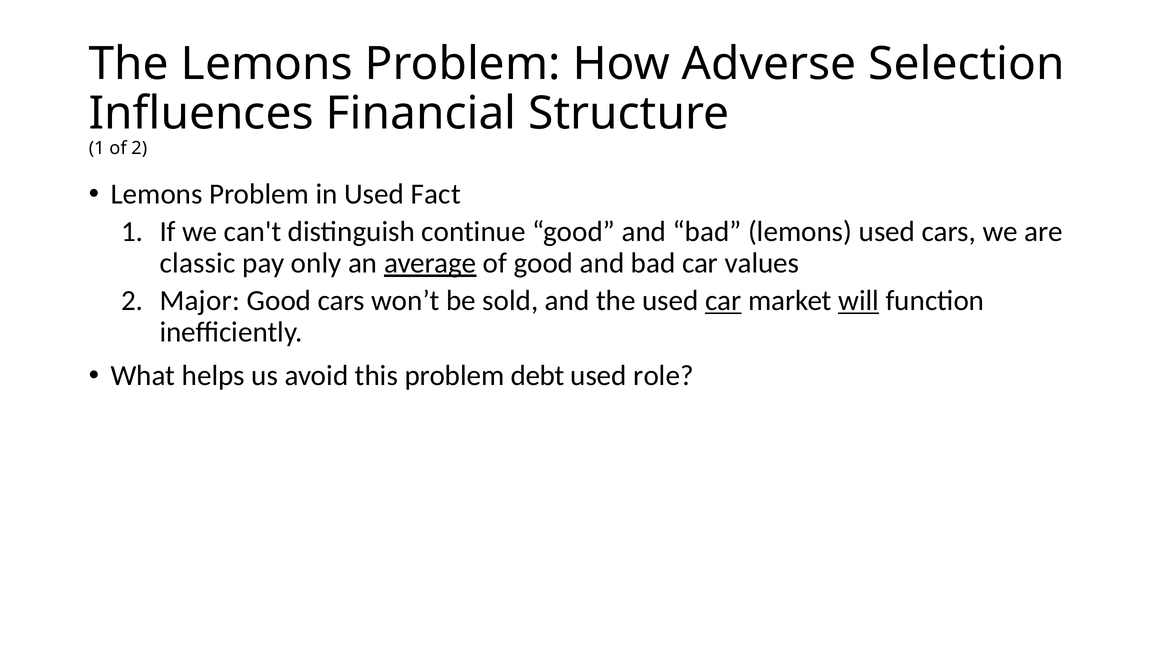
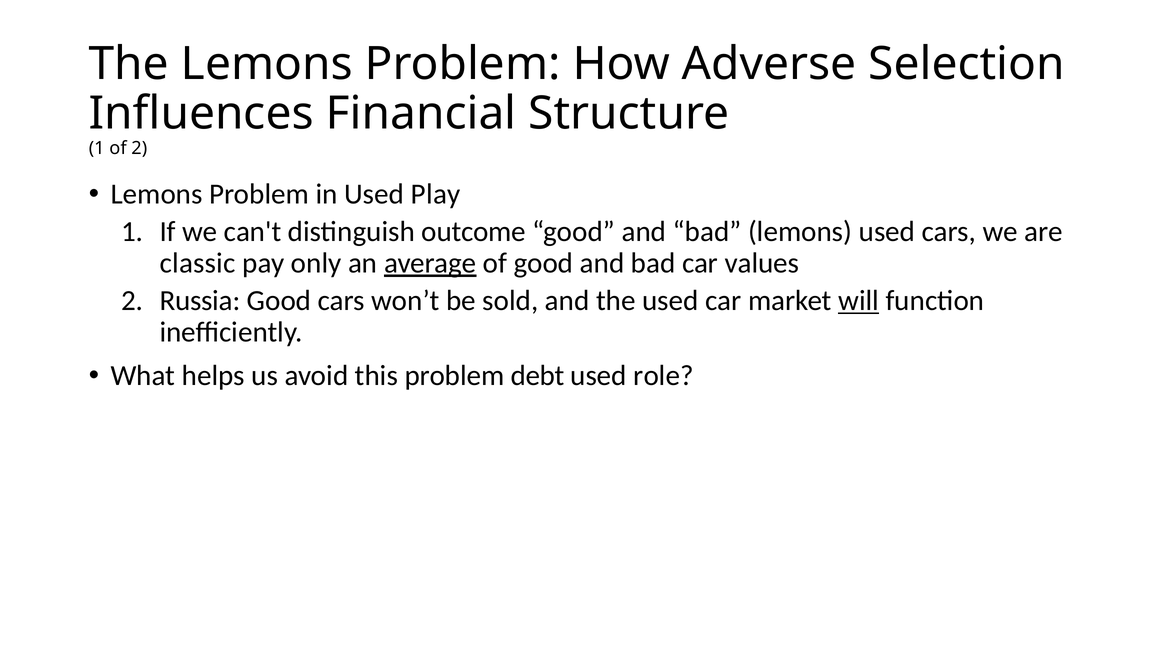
Fact: Fact -> Play (436, 194)
continue: continue -> outcome (474, 232)
Major: Major -> Russia (200, 301)
car underline: present -> none (723, 301)
